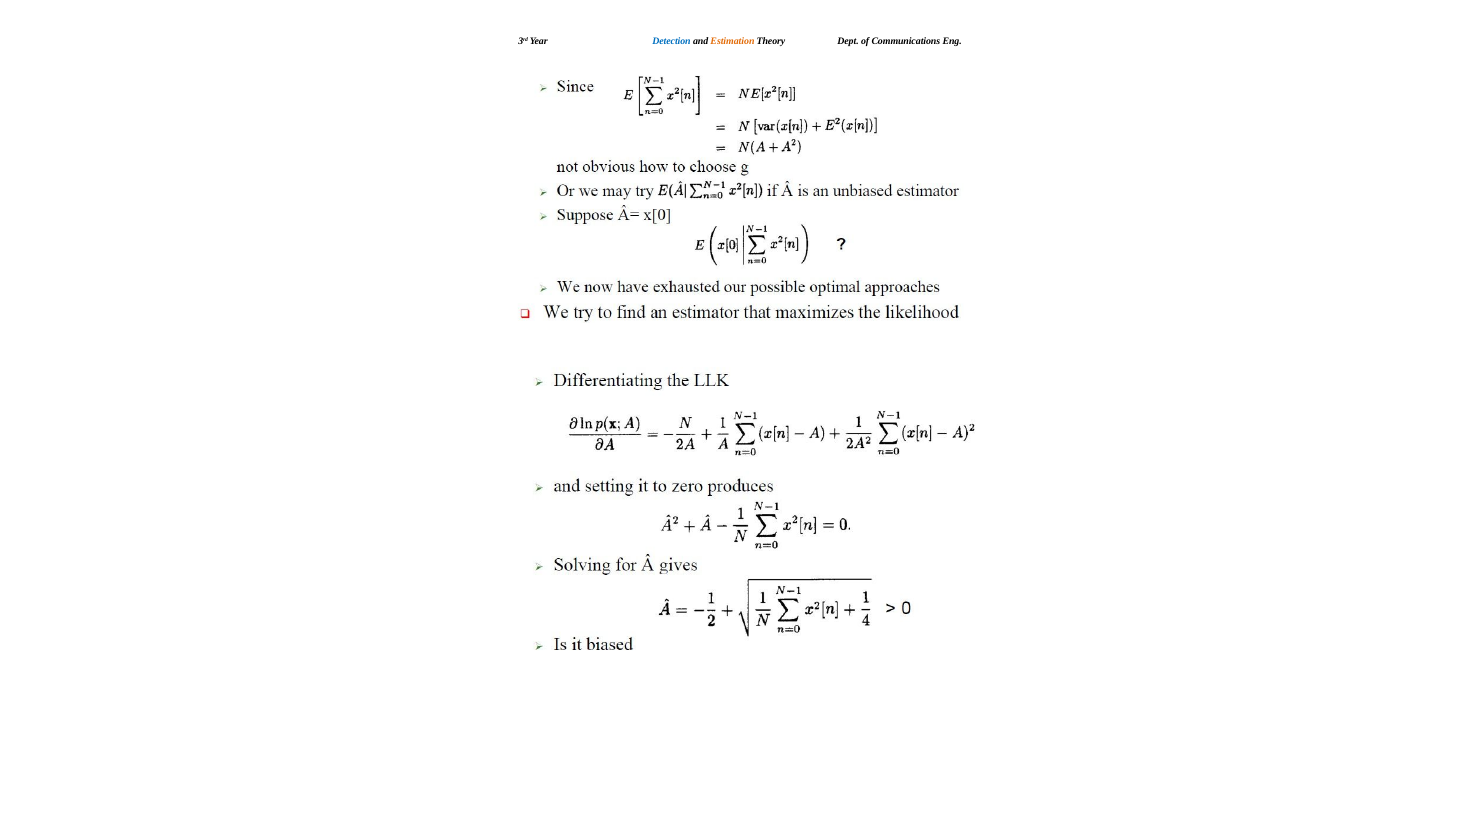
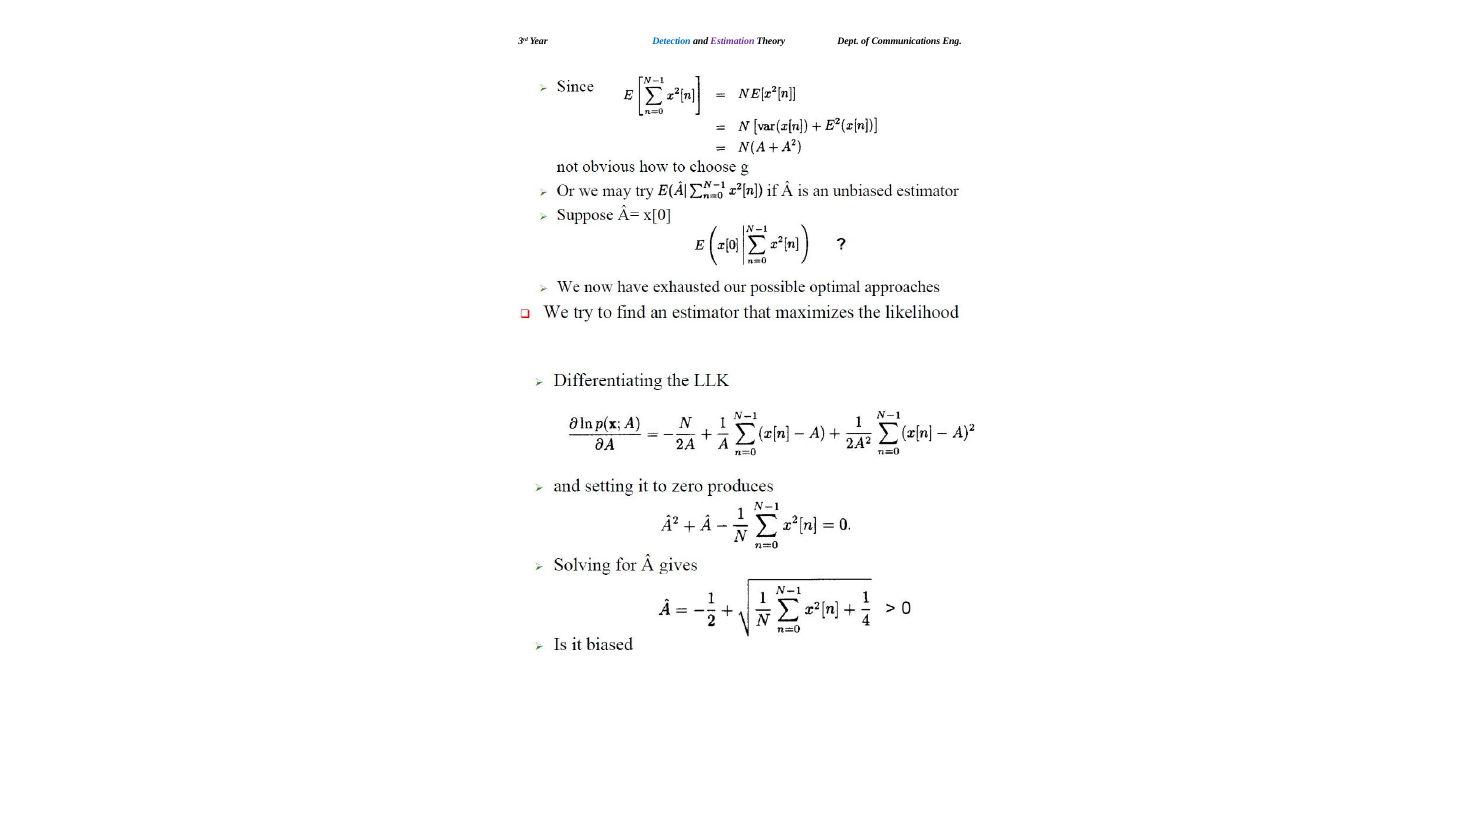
Estimation colour: orange -> purple (732, 41)
